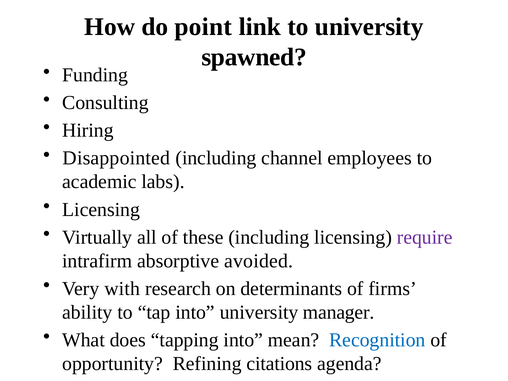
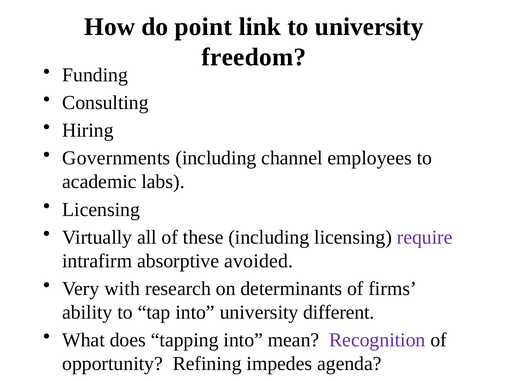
spawned: spawned -> freedom (254, 57)
Disappointed: Disappointed -> Governments (116, 158)
manager: manager -> different (339, 312)
Recognition colour: blue -> purple (377, 340)
citations: citations -> impedes (279, 364)
